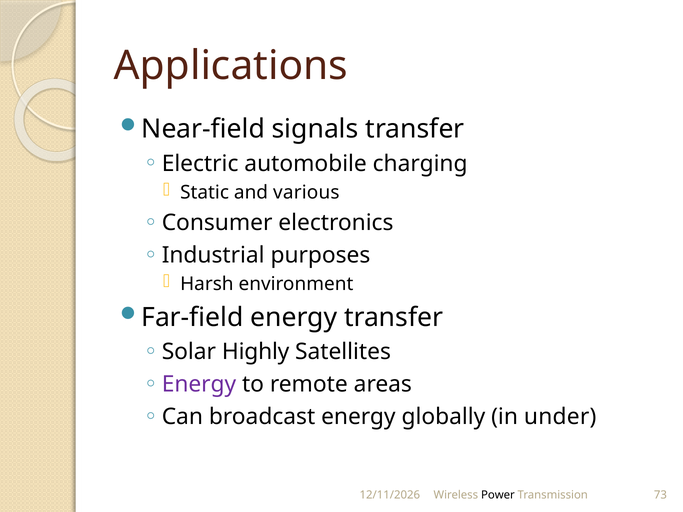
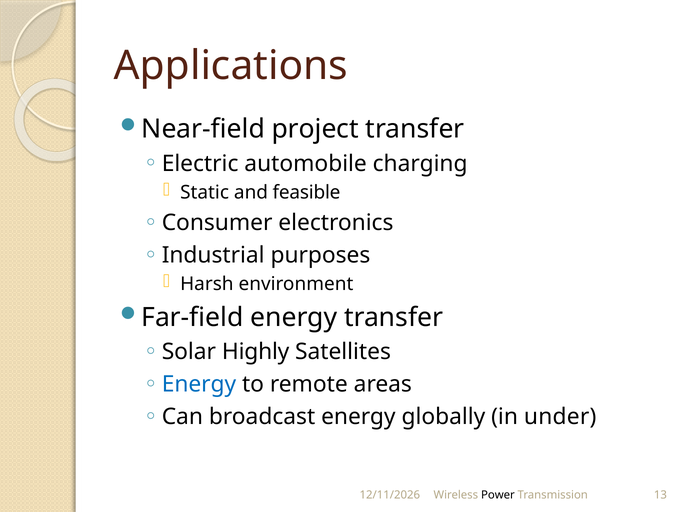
signals: signals -> project (315, 129)
various: various -> feasible (307, 192)
Energy colour: purple -> blue (199, 385)
73: 73 -> 13 (660, 495)
